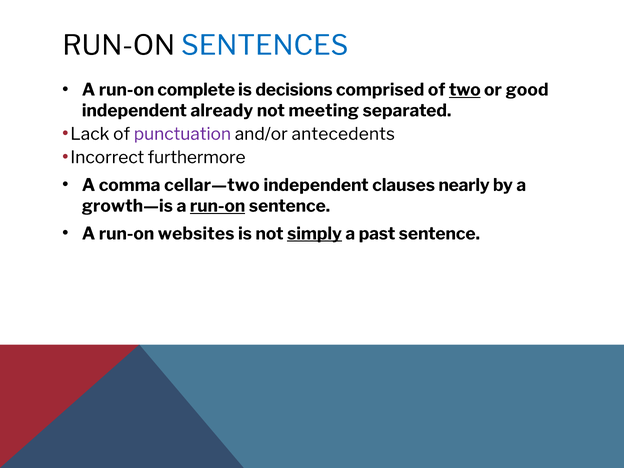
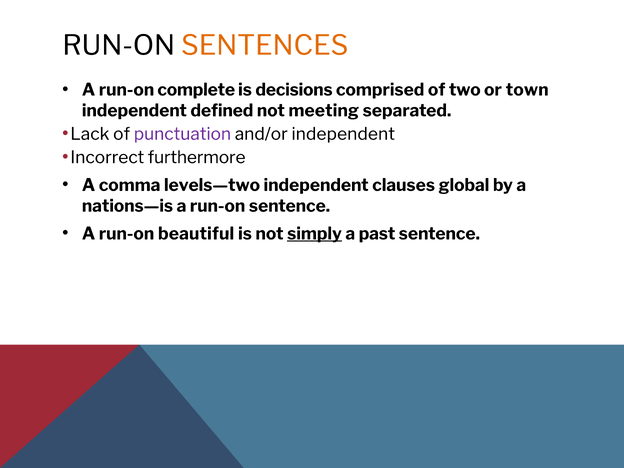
SENTENCES colour: blue -> orange (265, 46)
two underline: present -> none (465, 90)
good: good -> town (527, 90)
already: already -> defined (222, 111)
and/or antecedents: antecedents -> independent (343, 134)
cellar—two: cellar—two -> levels—two (212, 185)
nearly: nearly -> global (464, 185)
growth—is: growth—is -> nations—is (127, 206)
run-on underline: present -> none (218, 206)
websites: websites -> beautiful (196, 234)
